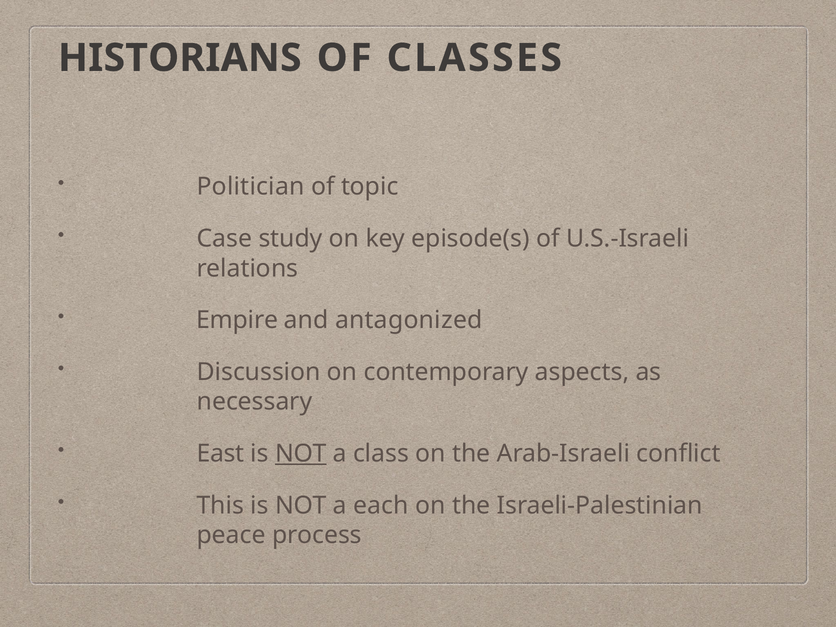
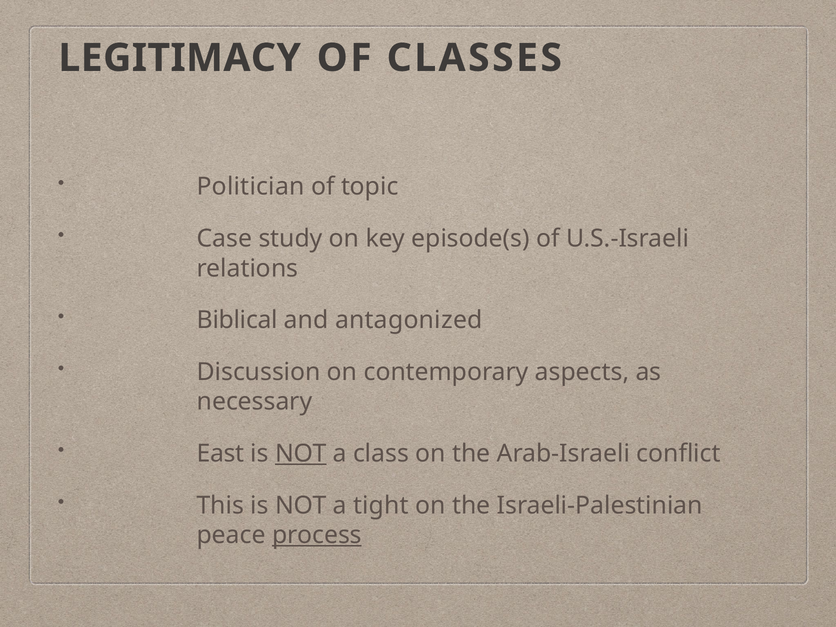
HISTORIANS: HISTORIANS -> LEGITIMACY (180, 58)
Empire: Empire -> Biblical (237, 320)
each: each -> tight (381, 505)
process underline: none -> present (317, 535)
